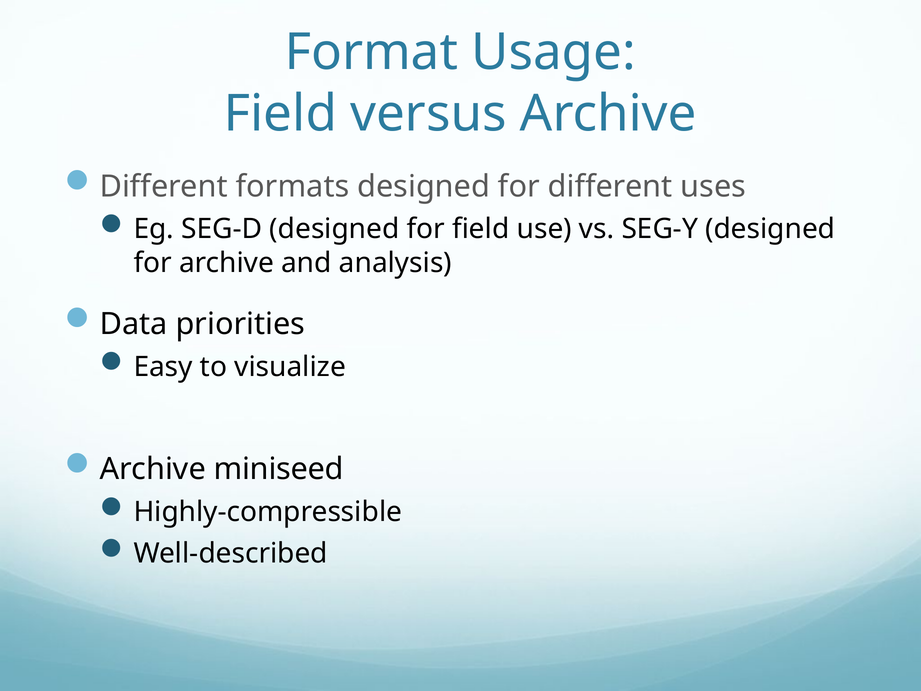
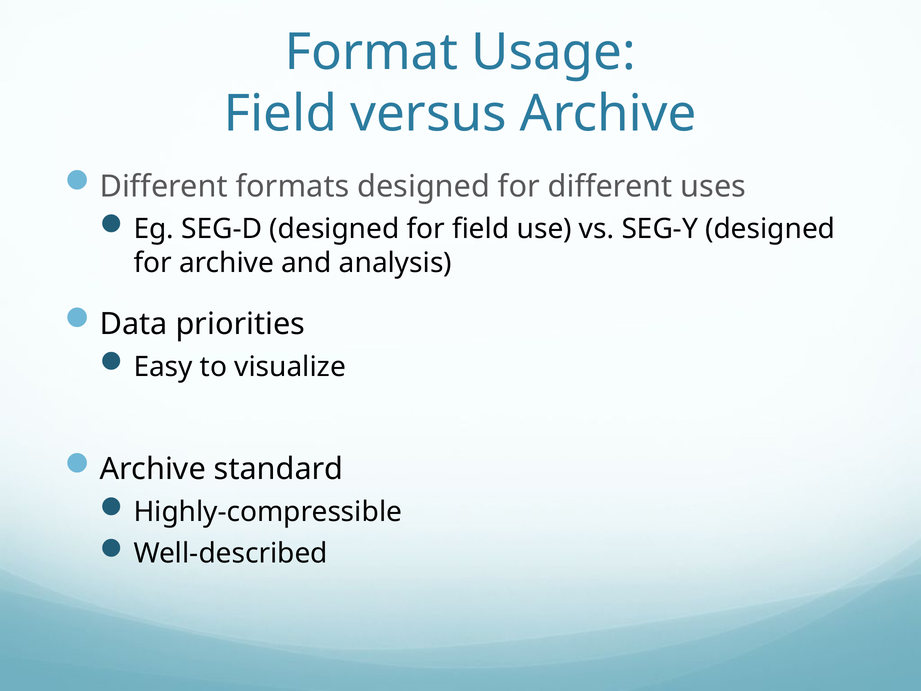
miniseed: miniseed -> standard (279, 469)
